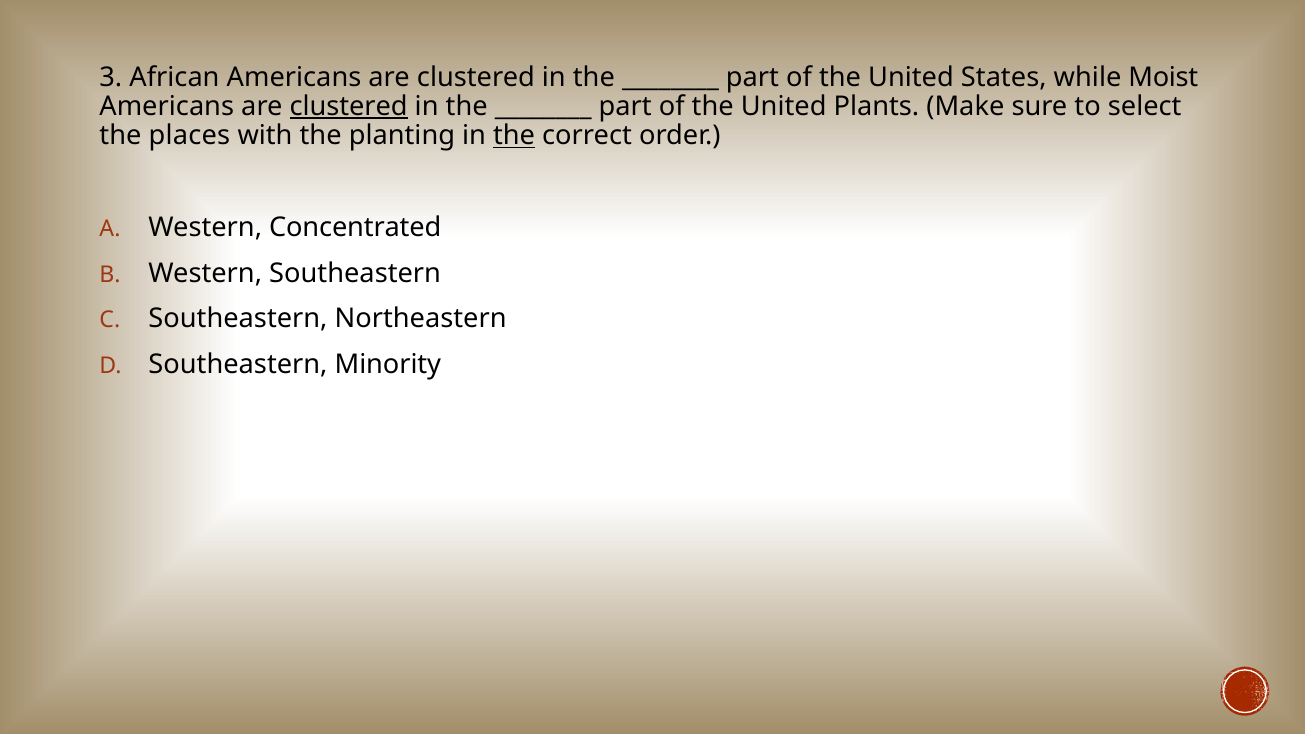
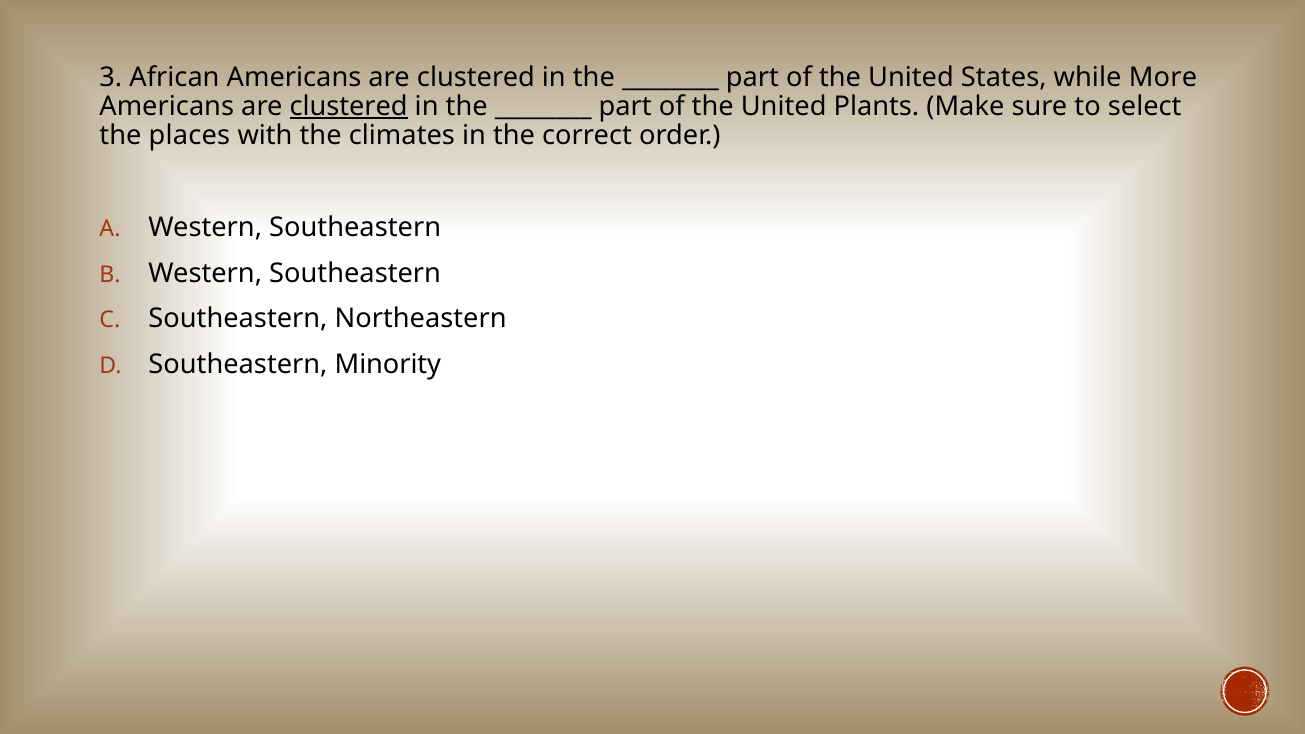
Moist: Moist -> More (1163, 77)
planting: planting -> climates (402, 136)
the underline: present -> none (514, 136)
Concentrated: Concentrated -> Southeastern (355, 227)
